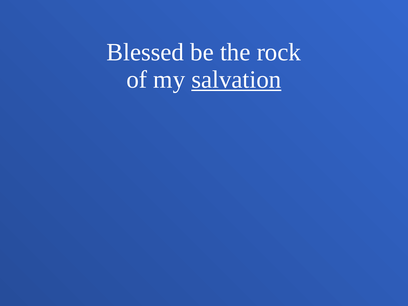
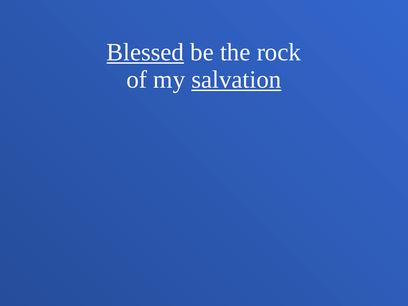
Blessed underline: none -> present (145, 52)
